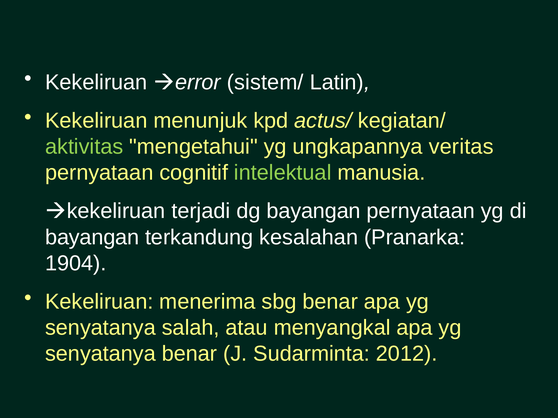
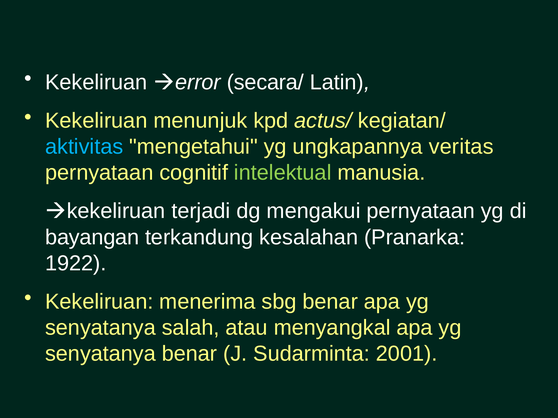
sistem/: sistem/ -> secara/ (265, 82)
aktivitas colour: light green -> light blue (84, 147)
dg bayangan: bayangan -> mengakui (314, 211)
1904: 1904 -> 1922 (76, 264)
2012: 2012 -> 2001 (407, 354)
